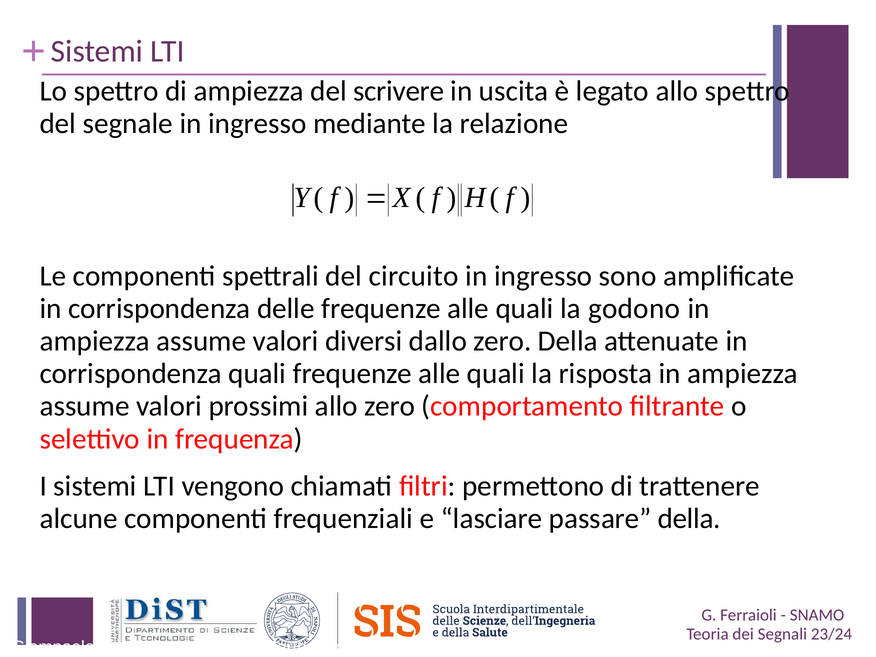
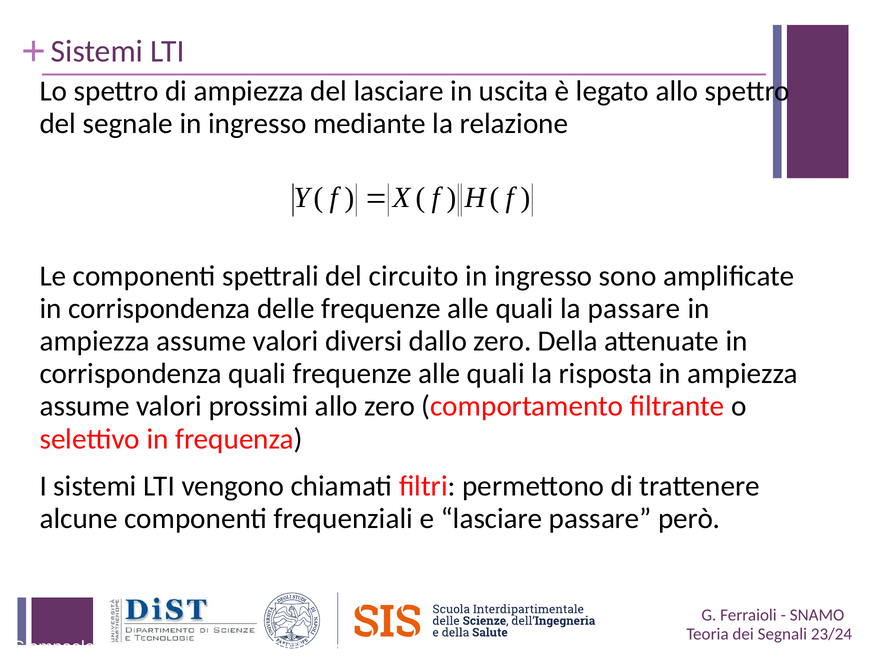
del scrivere: scrivere -> lasciare (399, 91)
la godono: godono -> passare (634, 309)
passare della: della -> però (689, 519)
